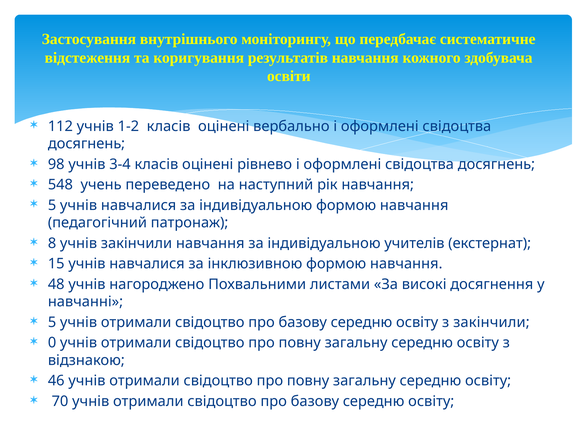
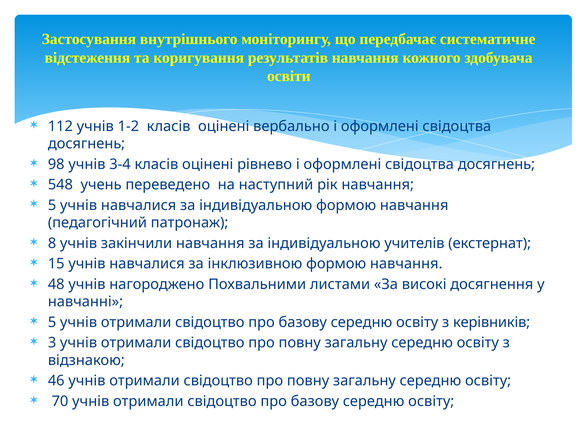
з закінчили: закінчили -> керівників (492, 323)
0: 0 -> 3 (52, 343)
